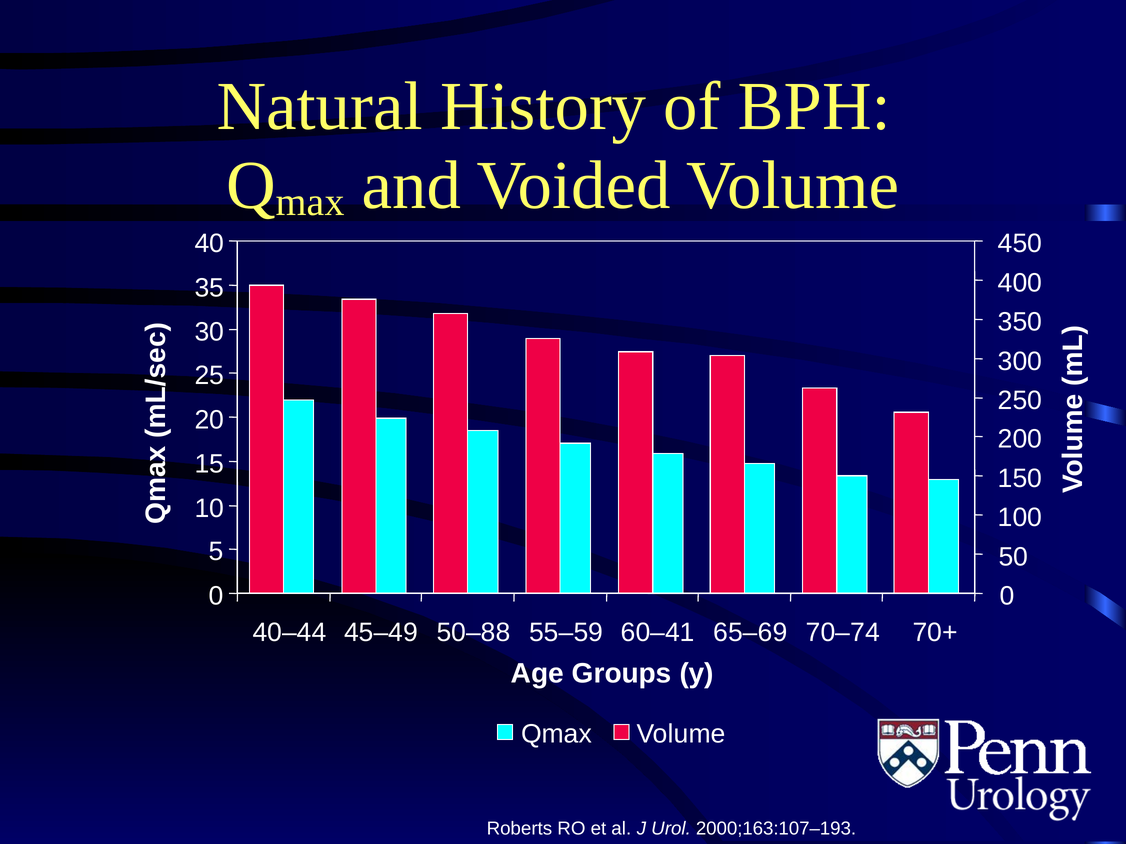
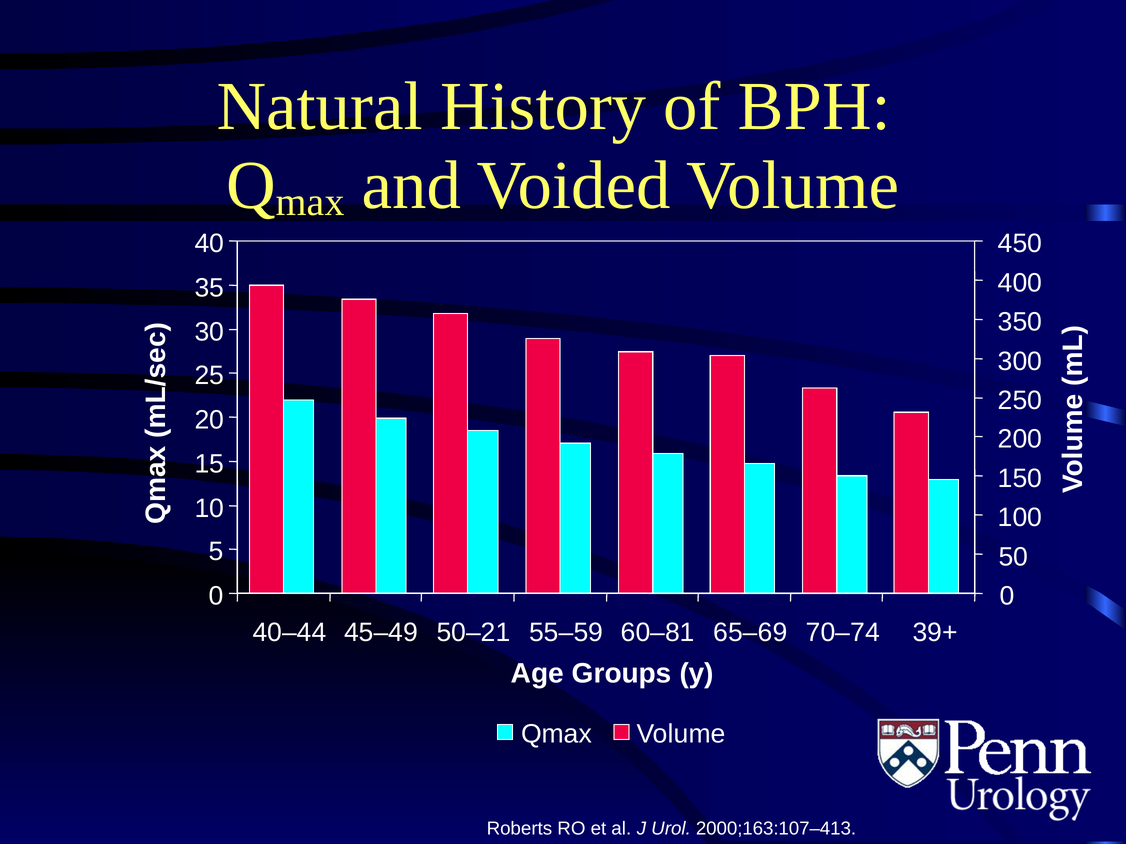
50–88: 50–88 -> 50–21 (474, 633)
60–41: 60–41 -> 60–81 (658, 633)
70+: 70+ -> 39+ (935, 633)
2000;163:107–193: 2000;163:107–193 -> 2000;163:107–413 (776, 829)
